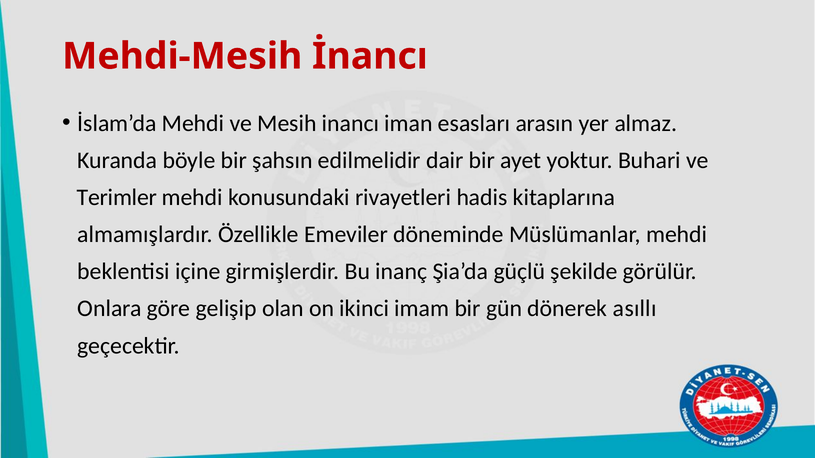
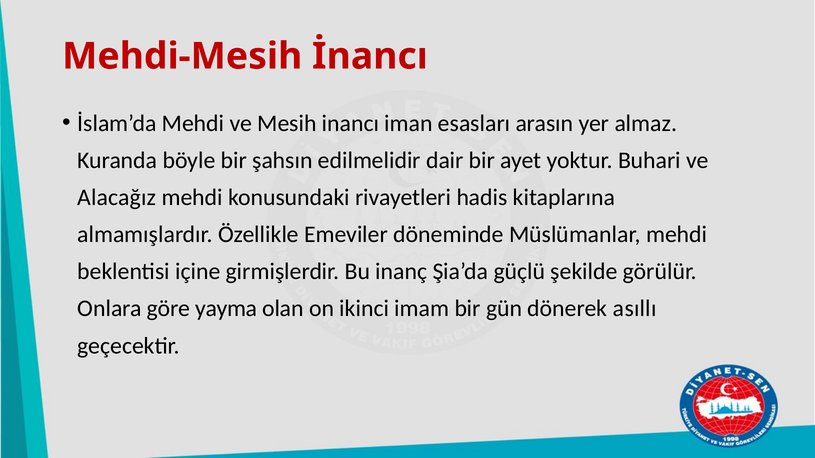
Terimler: Terimler -> Alacağız (117, 198)
gelişip: gelişip -> yayma (226, 309)
